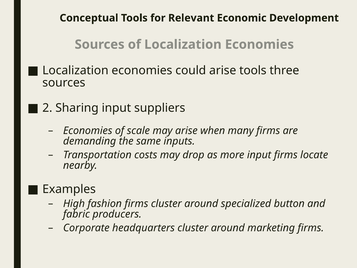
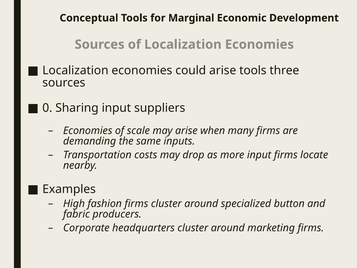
Relevant: Relevant -> Marginal (191, 18)
2: 2 -> 0 (47, 108)
